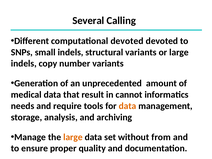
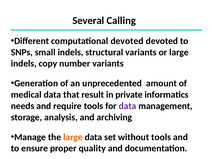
cannot: cannot -> private (129, 95)
data colour: orange -> purple (128, 106)
without from: from -> tools (161, 137)
